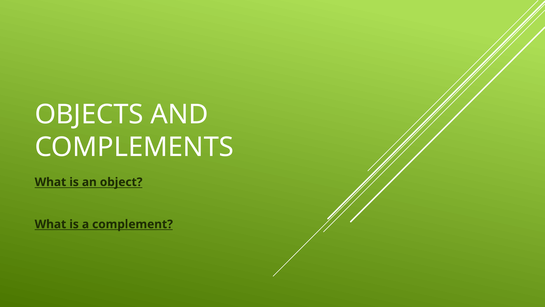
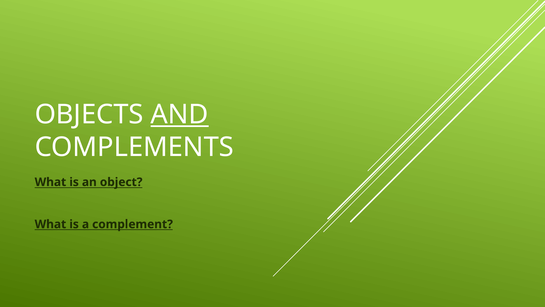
AND underline: none -> present (180, 114)
